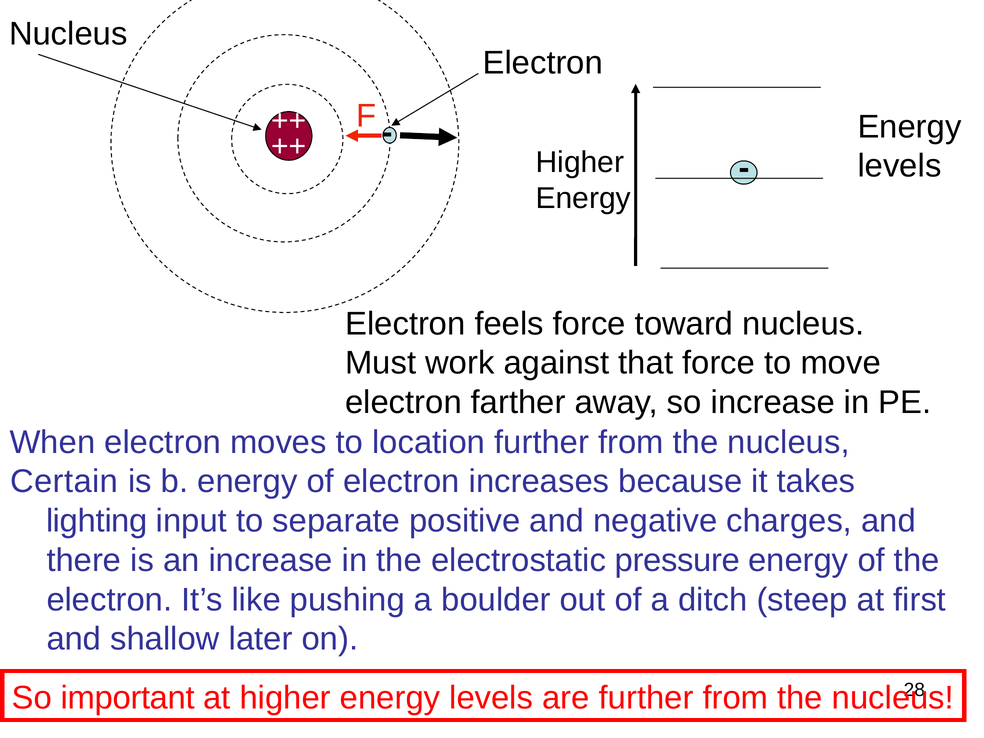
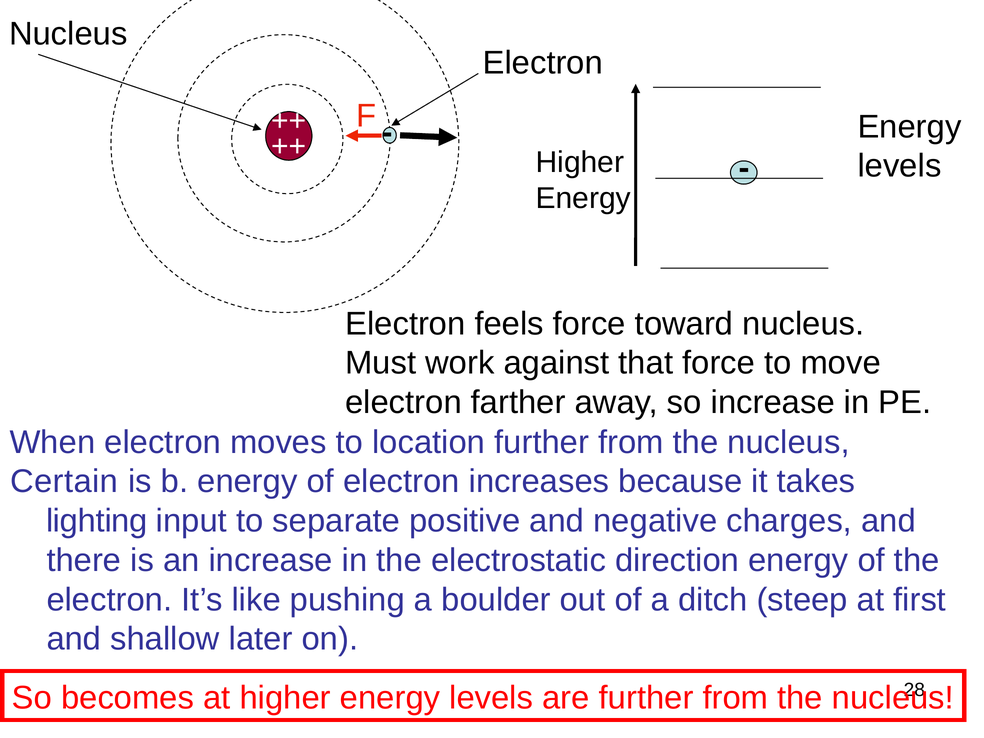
pressure: pressure -> direction (677, 560)
important: important -> becomes (128, 698)
